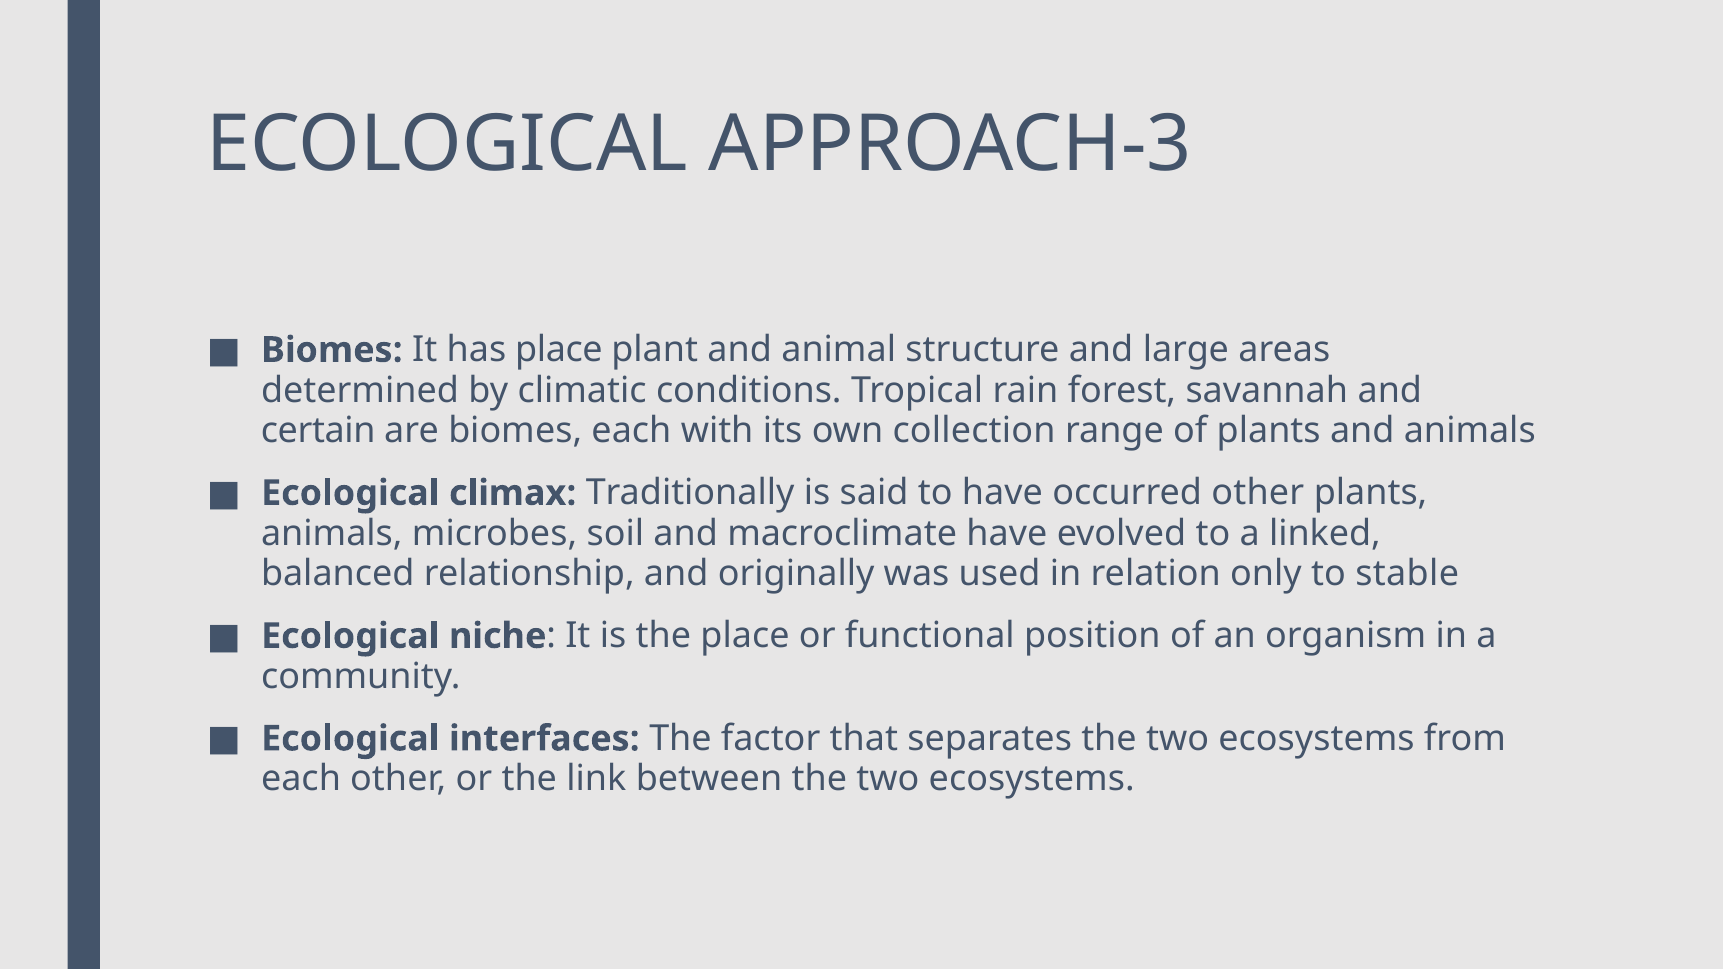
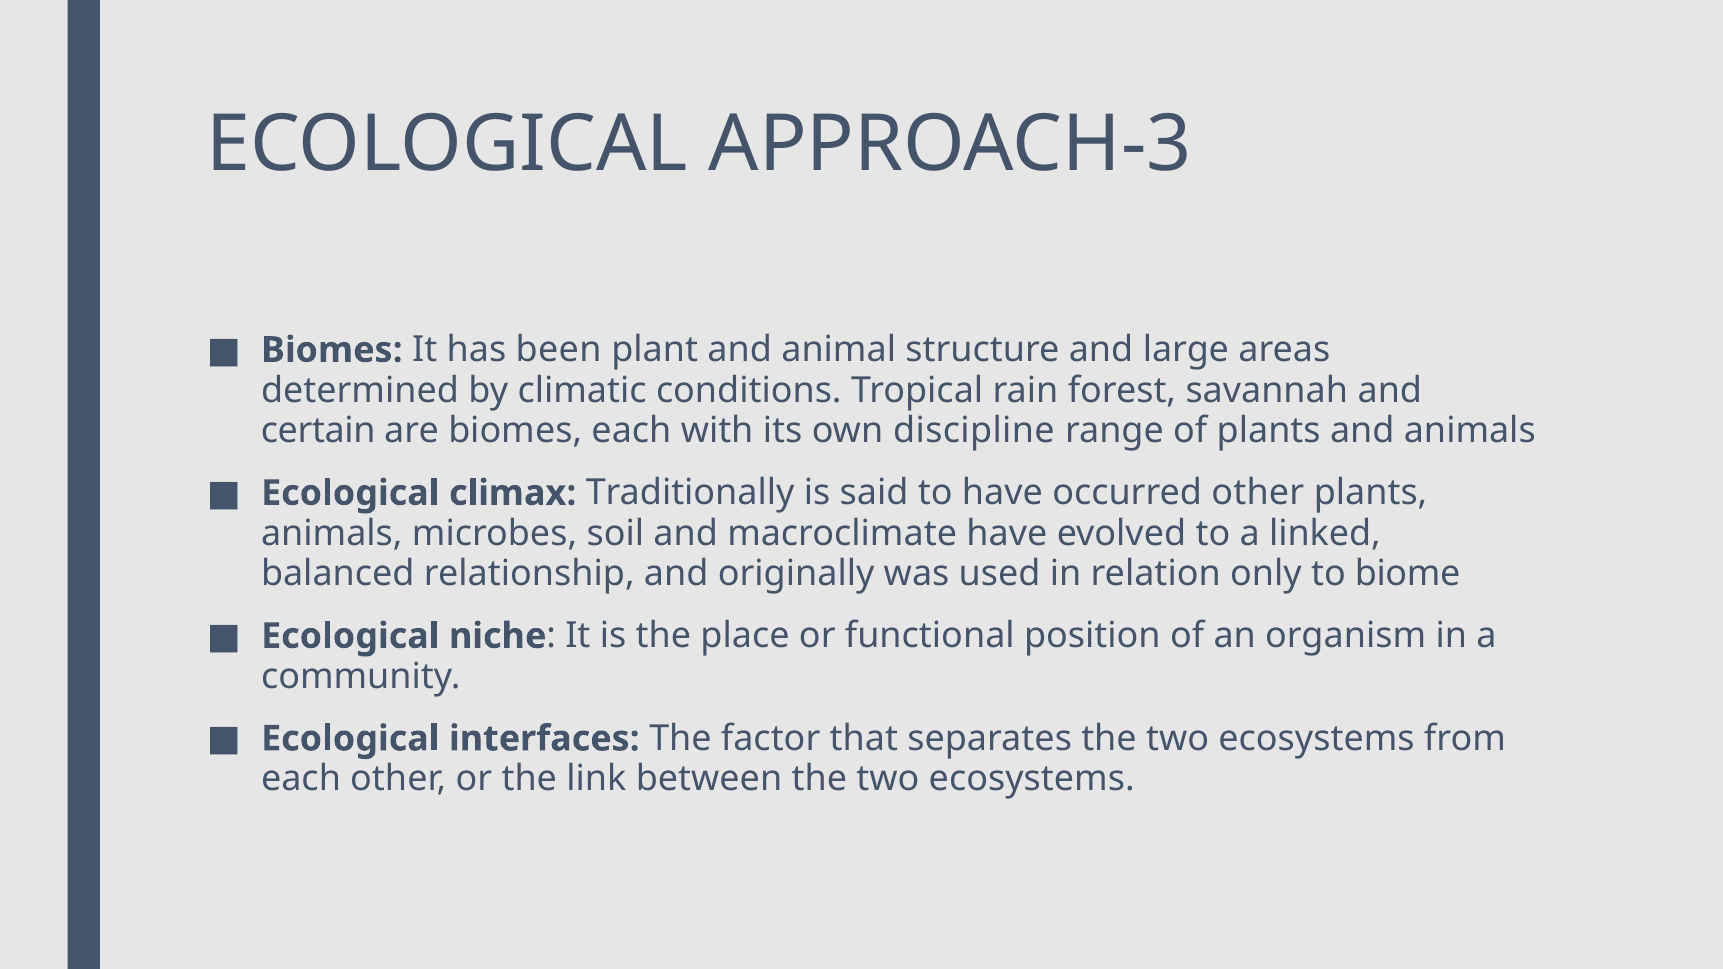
has place: place -> been (559, 350)
collection: collection -> discipline (974, 431)
stable: stable -> biome (1408, 574)
